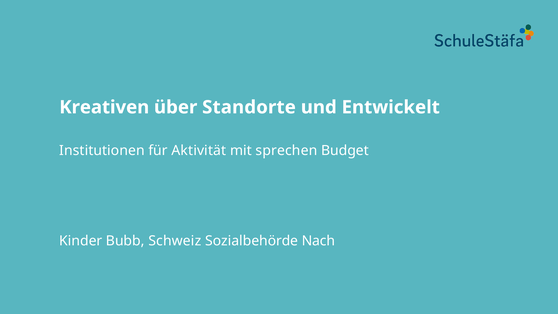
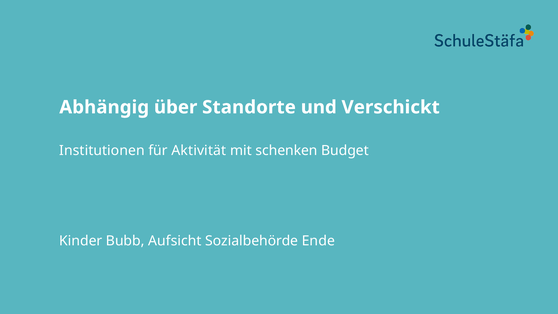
Kreativen: Kreativen -> Abhängig (104, 107)
Entwickelt: Entwickelt -> Verschickt (391, 107)
sprechen: sprechen -> schenken (287, 151)
Schweiz: Schweiz -> Aufsicht (175, 241)
Nach: Nach -> Ende (318, 241)
